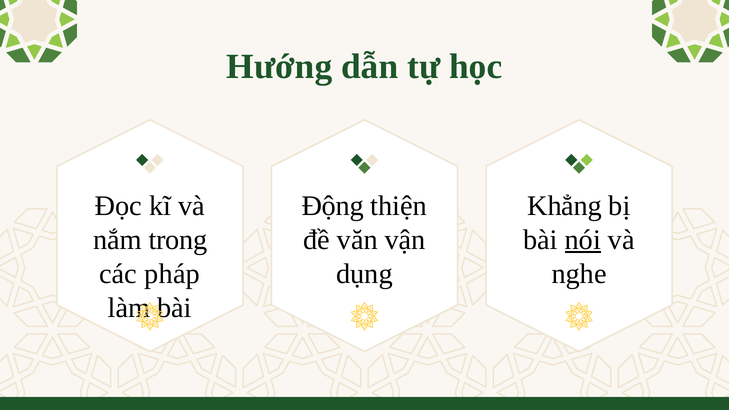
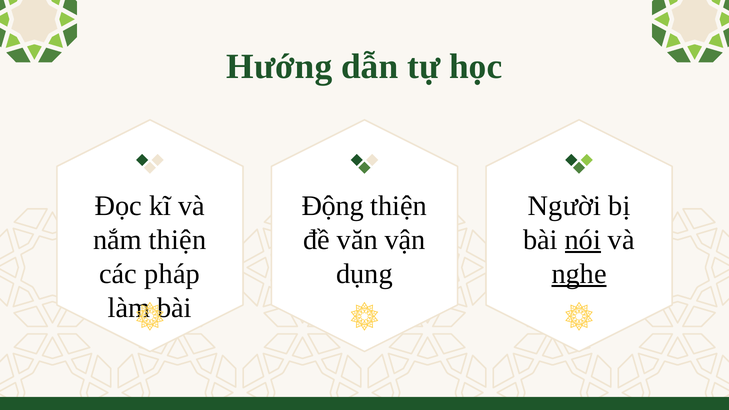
Khẳng: Khẳng -> Người (564, 206)
nắm trong: trong -> thiện (178, 240)
nghe underline: none -> present (579, 274)
